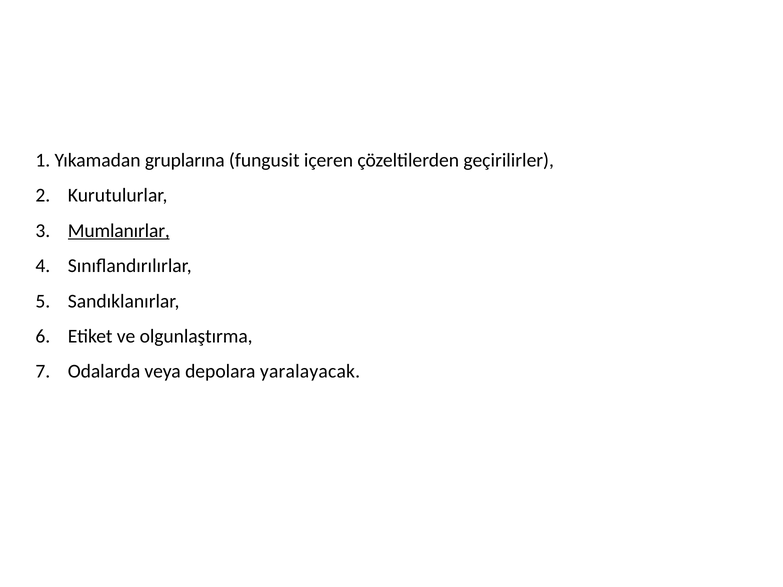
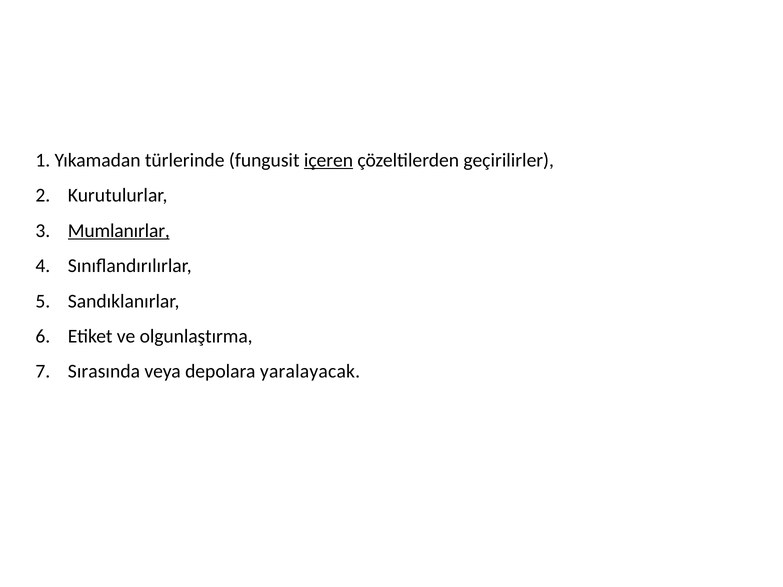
gruplarına: gruplarına -> türlerinde (185, 160)
içeren underline: none -> present (329, 160)
Odalarda: Odalarda -> Sırasında (104, 372)
